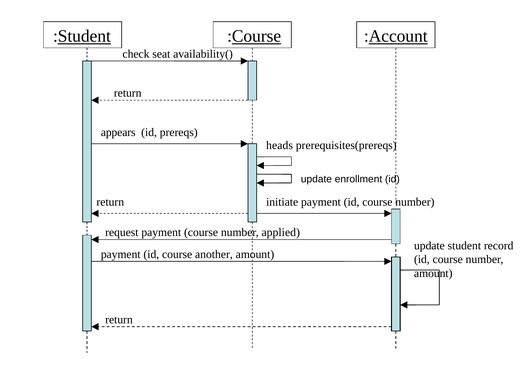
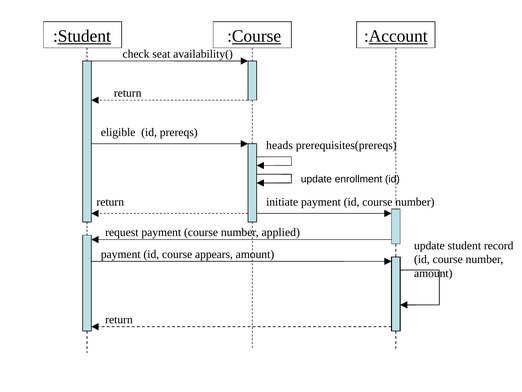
appears: appears -> eligible (118, 132)
another: another -> appears (214, 254)
